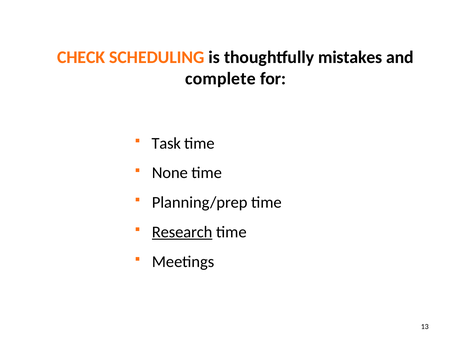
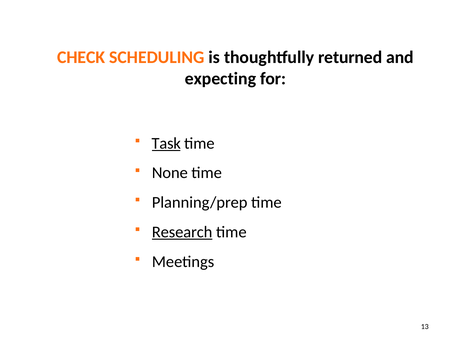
mistakes: mistakes -> returned (350, 57)
complete: complete -> expecting (220, 79)
Task underline: none -> present (166, 143)
